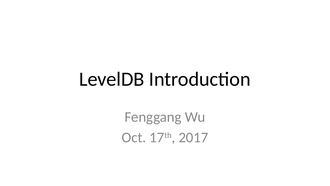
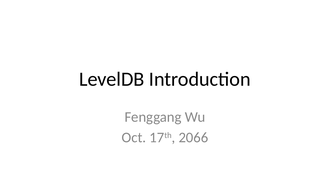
2017: 2017 -> 2066 (193, 137)
